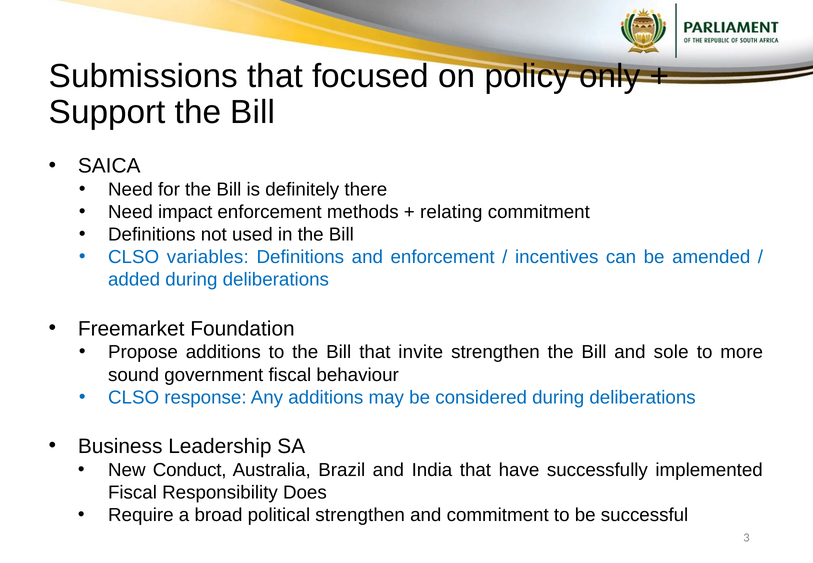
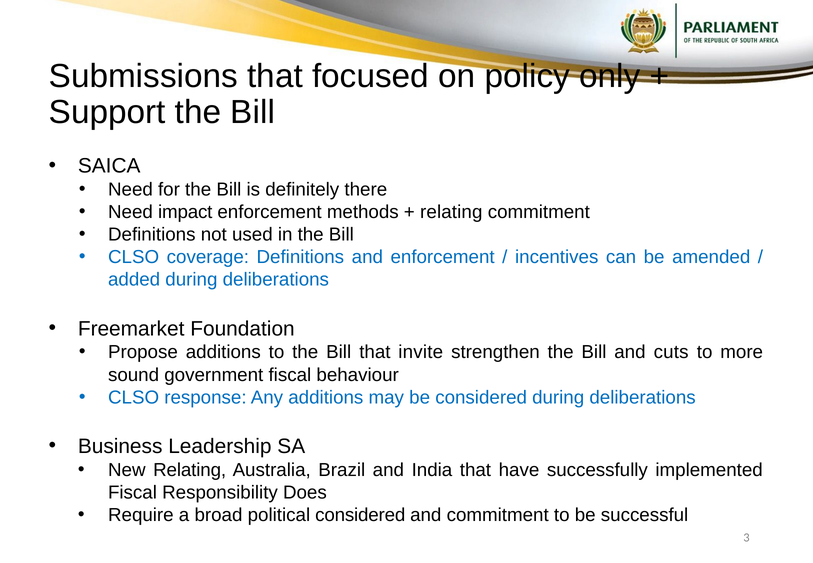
variables: variables -> coverage (208, 257)
sole: sole -> cuts (671, 352)
New Conduct: Conduct -> Relating (190, 470)
political strengthen: strengthen -> considered (360, 515)
